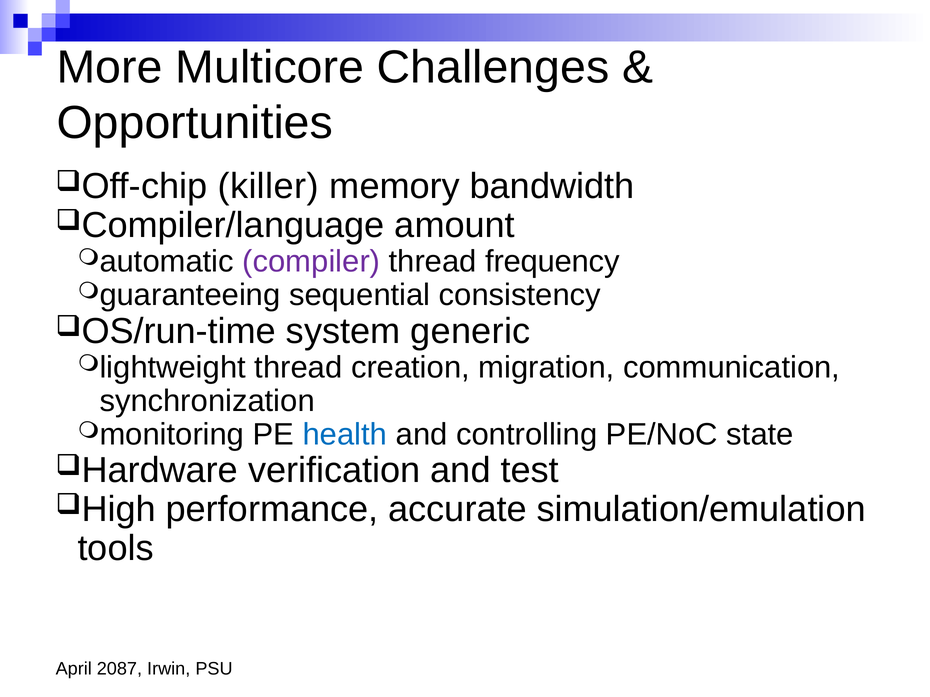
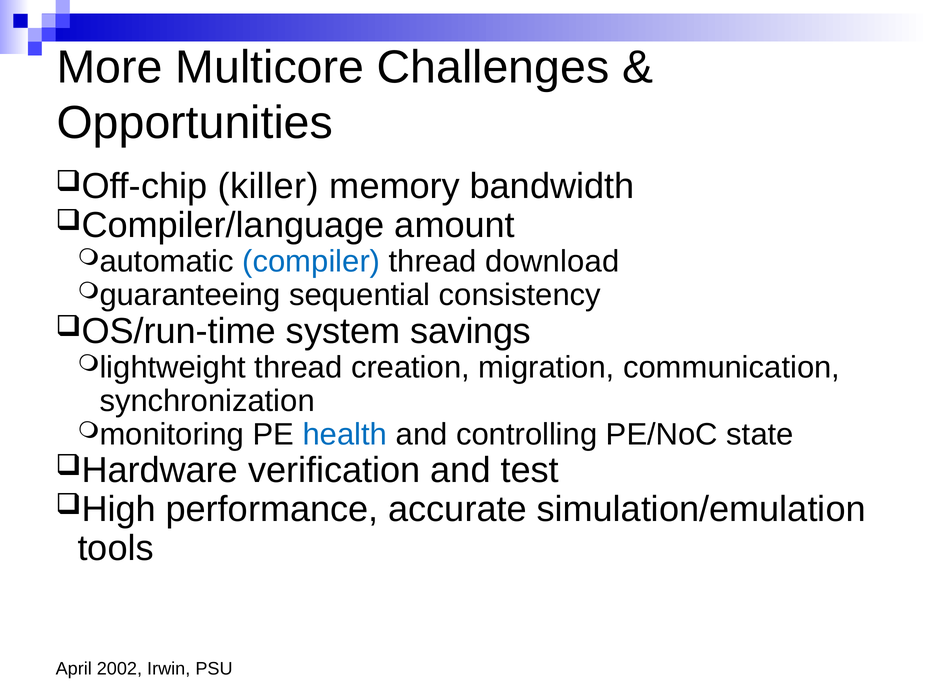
compiler colour: purple -> blue (311, 262)
frequency: frequency -> download (552, 262)
generic: generic -> savings (471, 331)
2087: 2087 -> 2002 (119, 669)
